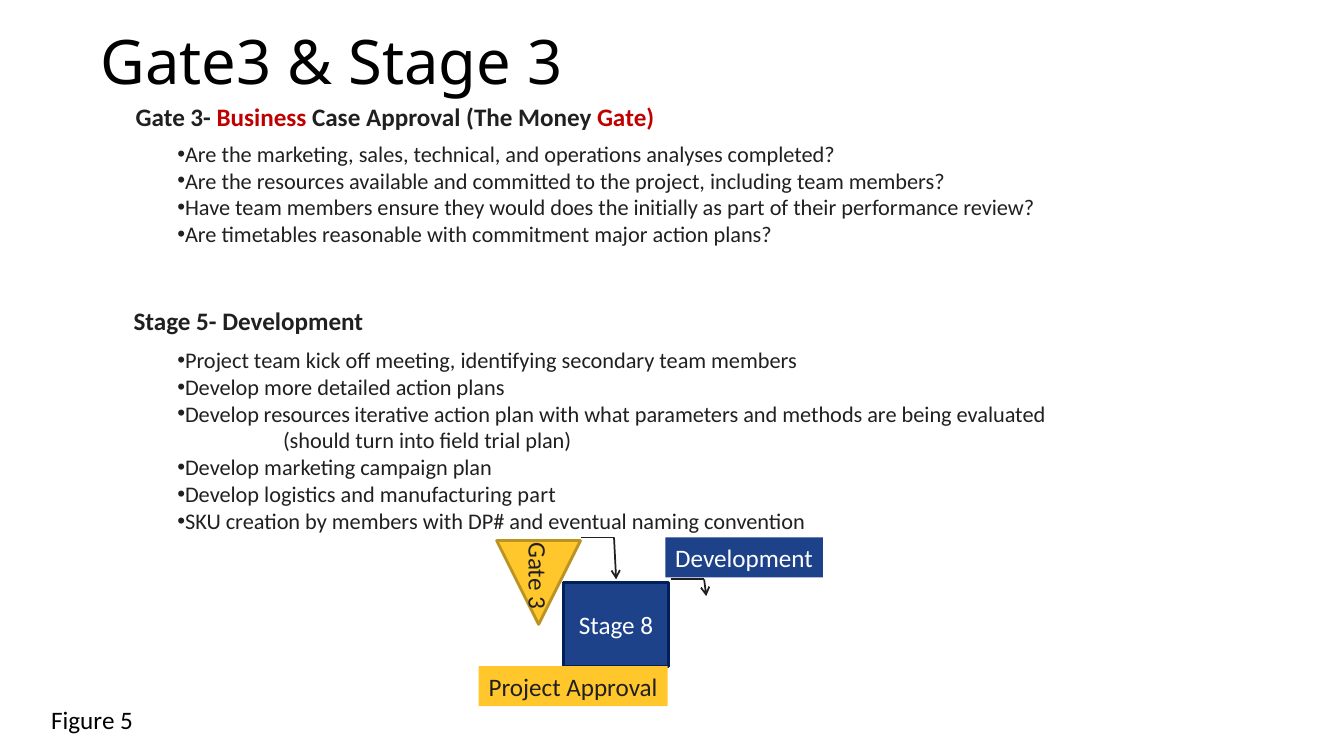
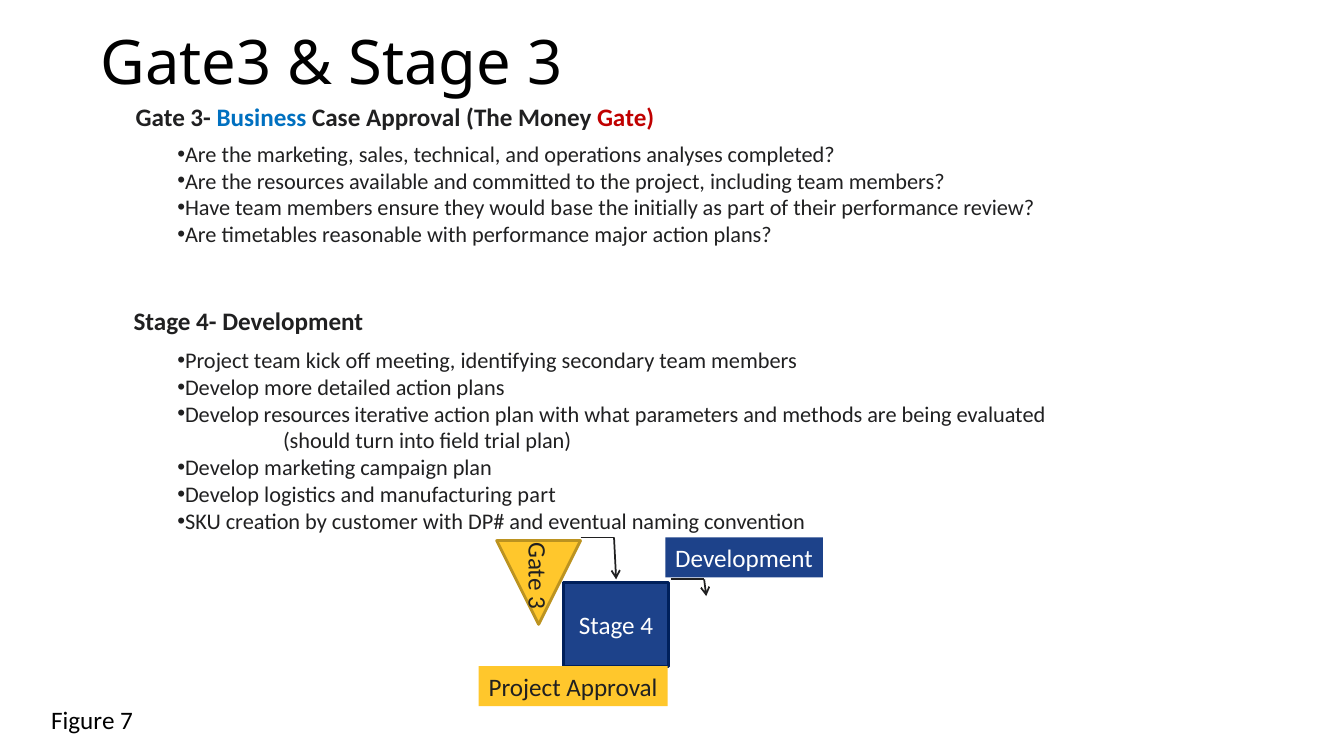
Business colour: red -> blue (262, 118)
does: does -> base (572, 209)
with commitment: commitment -> performance (531, 235)
5-: 5- -> 4- (206, 323)
by members: members -> customer (375, 522)
8: 8 -> 4 (647, 626)
5: 5 -> 7 (126, 722)
